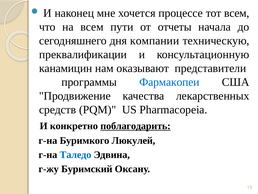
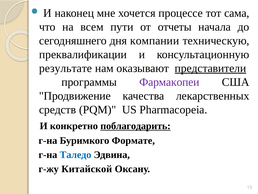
тот всем: всем -> сама (237, 13)
канамицин: канамицин -> результате (66, 68)
представители underline: none -> present (211, 68)
Фармакопеи colour: blue -> purple (169, 82)
Люкулей: Люкулей -> Формате (133, 140)
Буримский: Буримский -> Китайской (87, 169)
